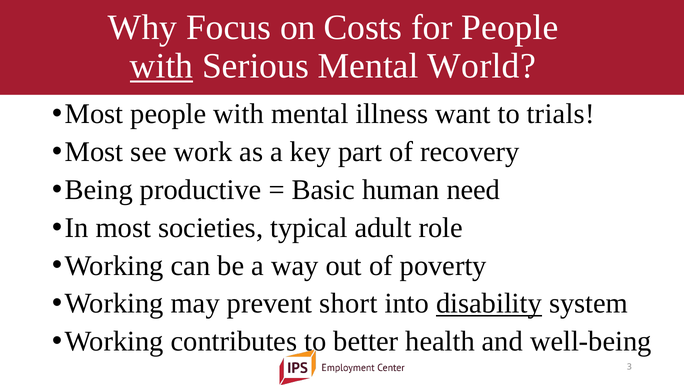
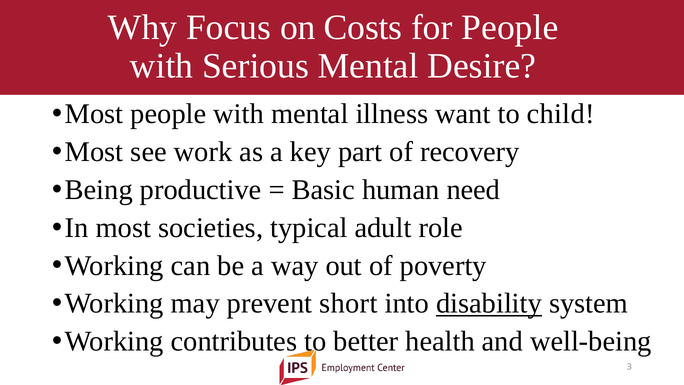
with underline: present -> none (162, 66)
World: World -> Desire (482, 66)
trials: trials -> child (561, 114)
